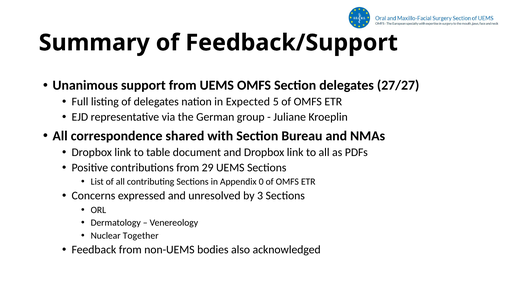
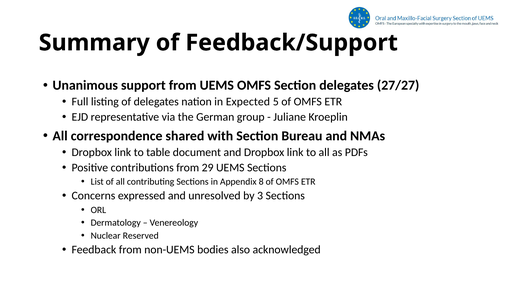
0: 0 -> 8 (261, 182)
Together: Together -> Reserved (141, 236)
